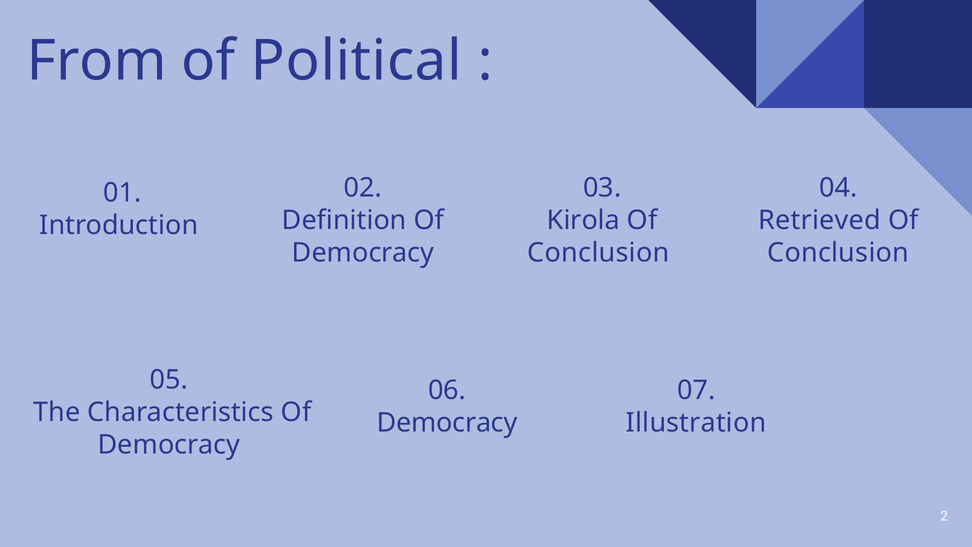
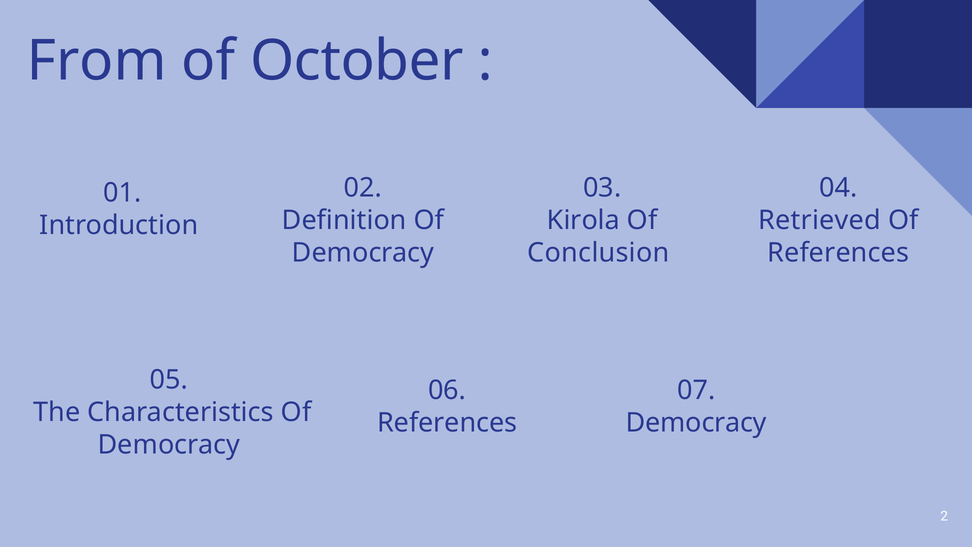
Political: Political -> October (357, 61)
Conclusion: Conclusion -> References (838, 253)
Democracy: Democracy -> References (447, 423)
Illustration: Illustration -> Democracy (696, 423)
